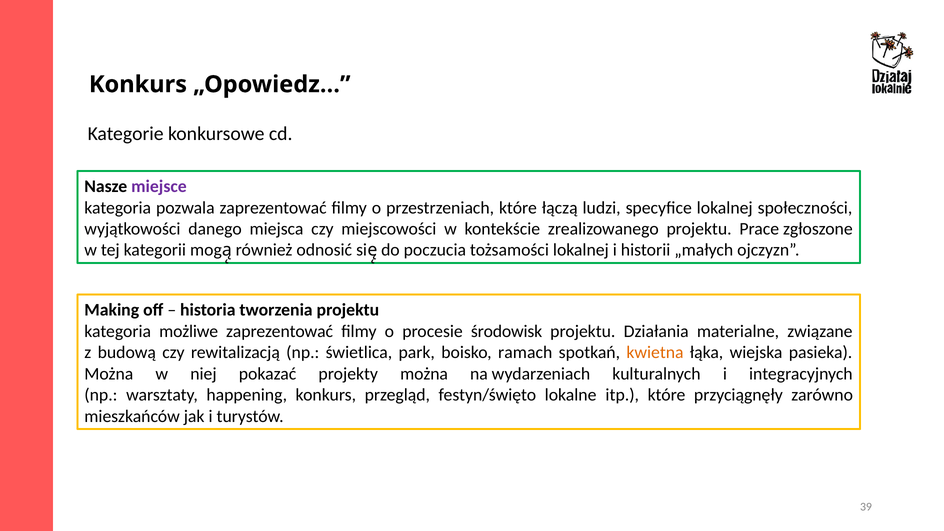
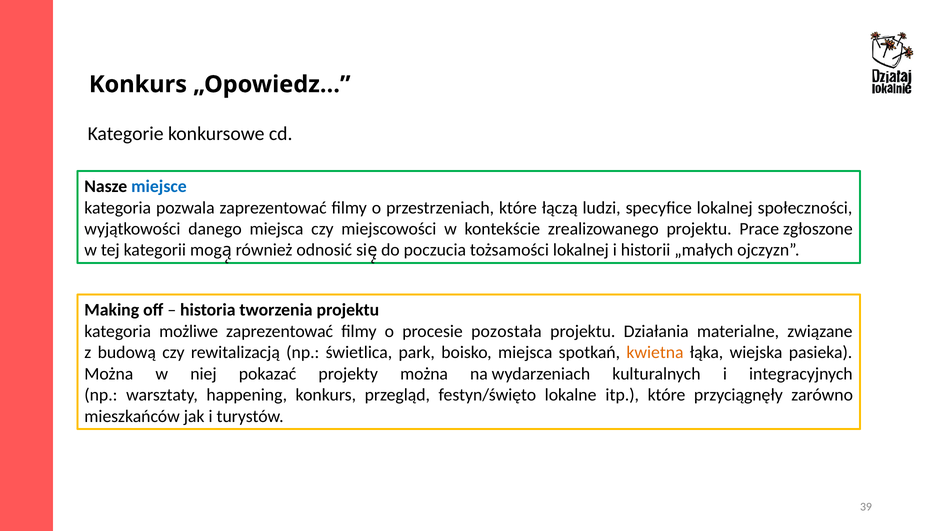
miejsce colour: purple -> blue (159, 186)
środowisk: środowisk -> pozostała (506, 331)
boisko ramach: ramach -> miejsca (525, 353)
